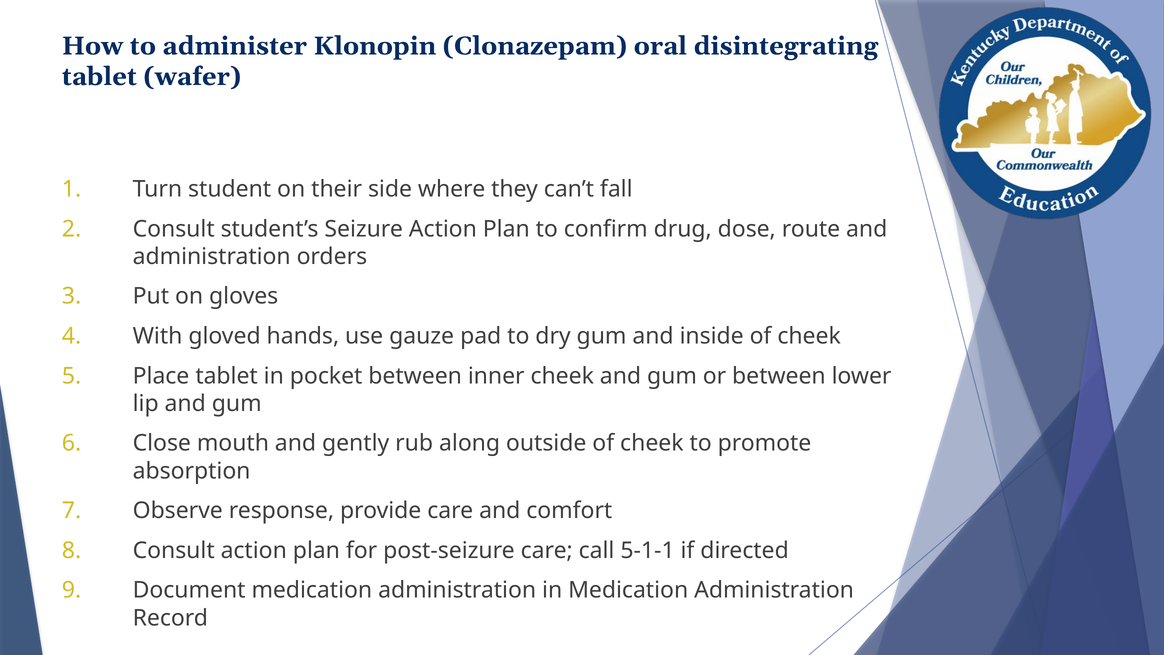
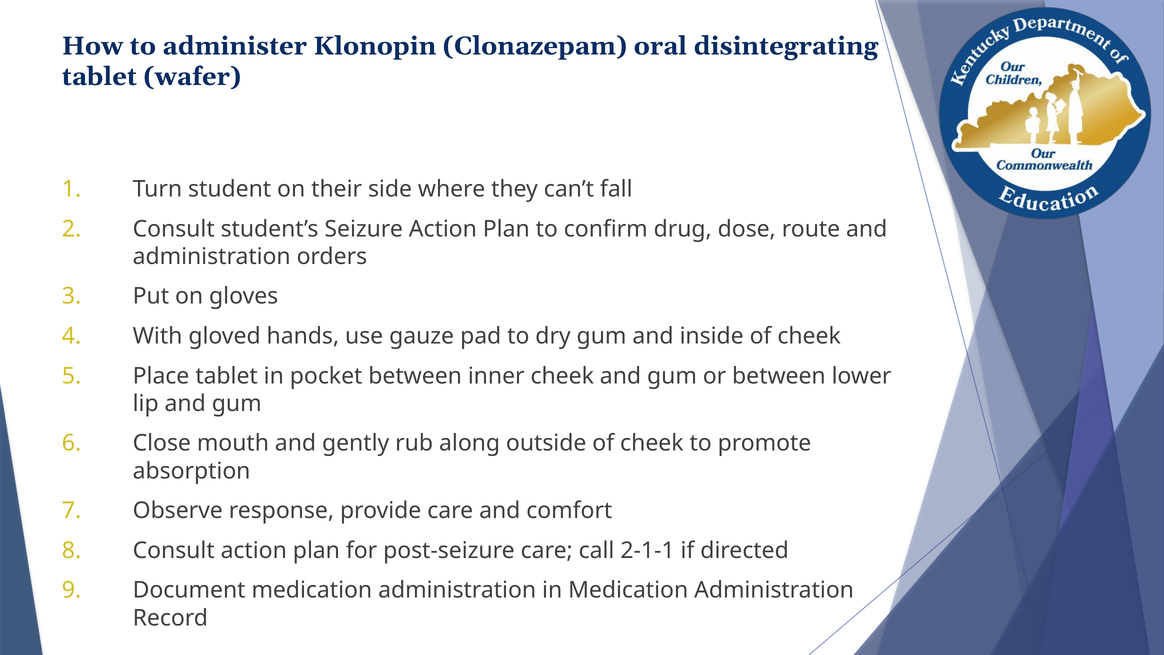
5-1-1: 5-1-1 -> 2-1-1 (648, 550)
